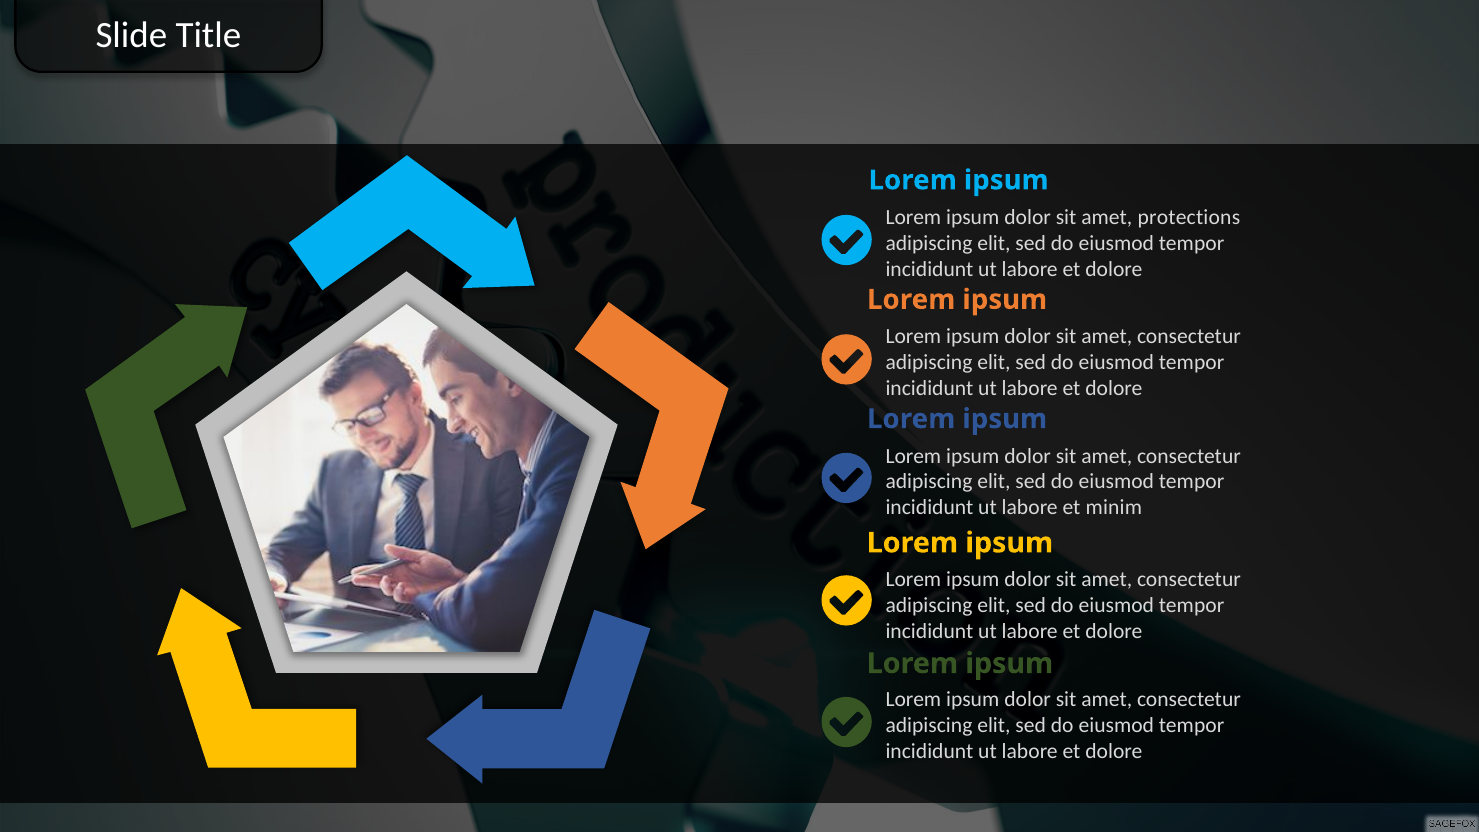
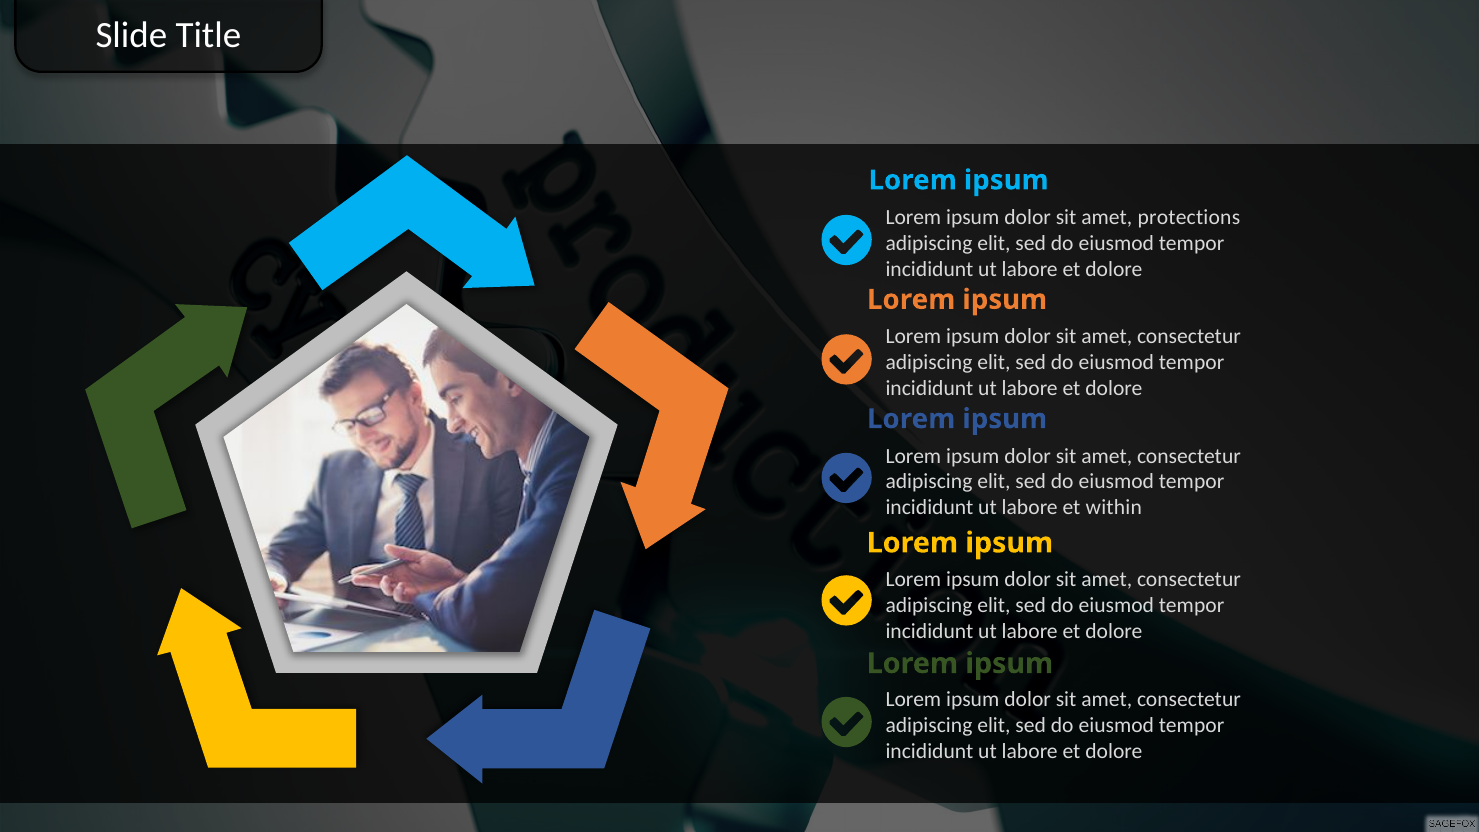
minim: minim -> within (1114, 508)
